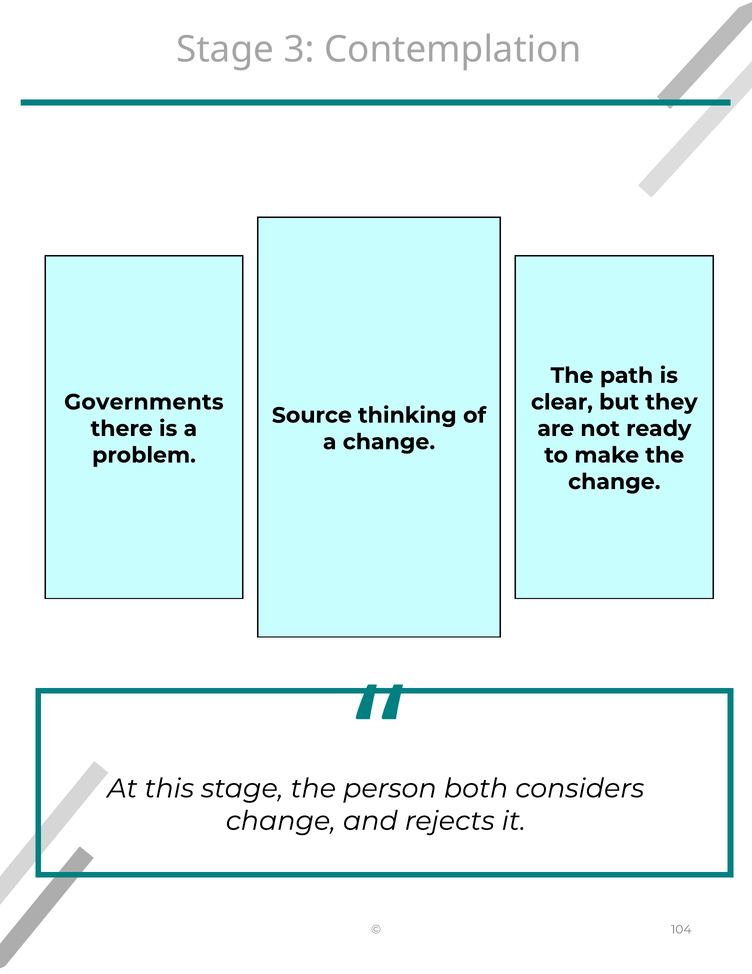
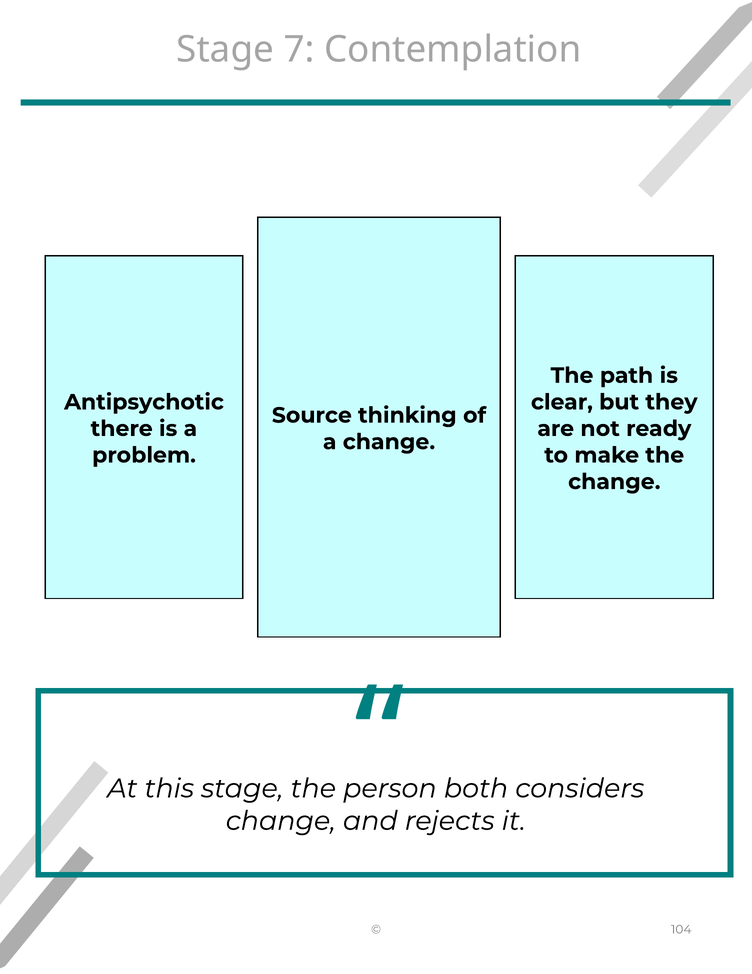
3: 3 -> 7 (299, 49)
Governments: Governments -> Antipsychotic (144, 402)
